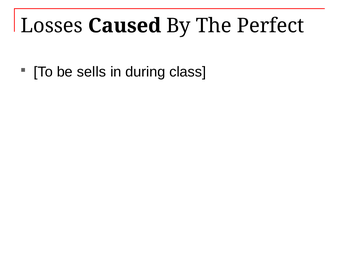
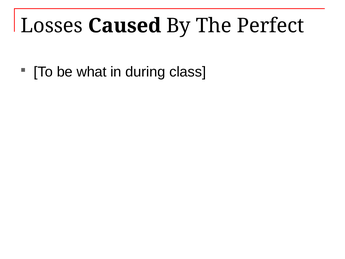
sells: sells -> what (92, 72)
